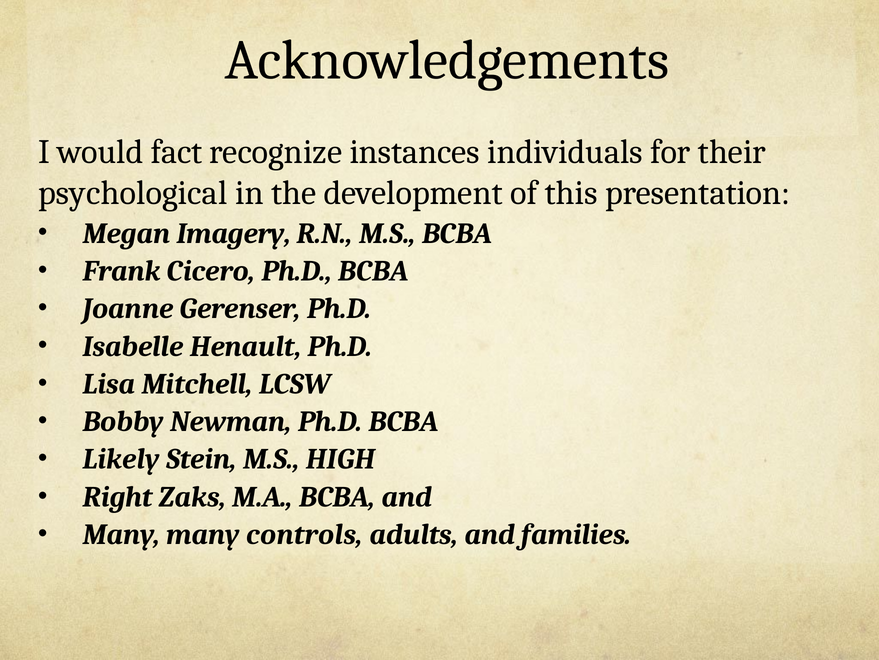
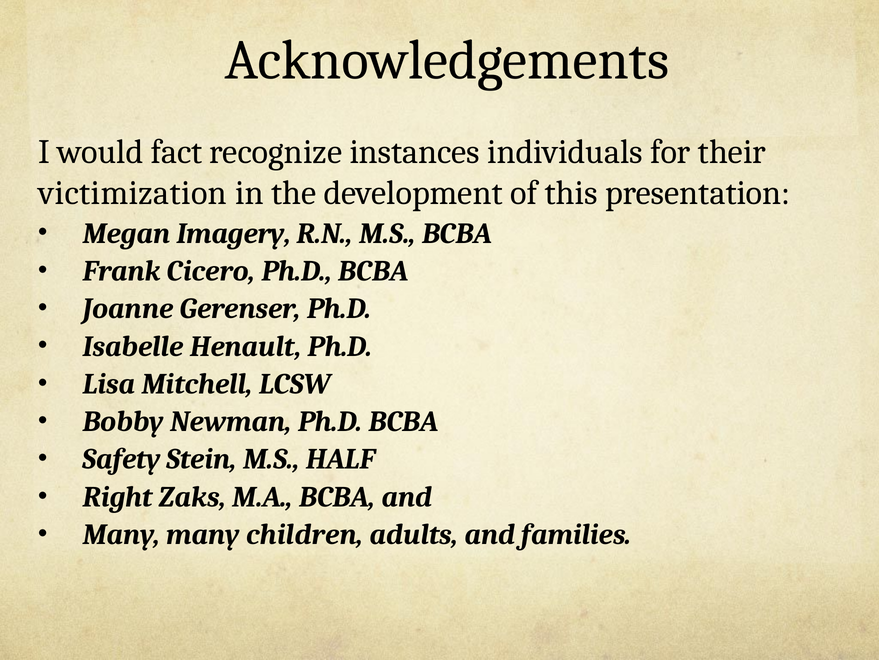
psychological: psychological -> victimization (133, 193)
Likely: Likely -> Safety (121, 459)
HIGH: HIGH -> HALF (341, 459)
controls: controls -> children (305, 534)
